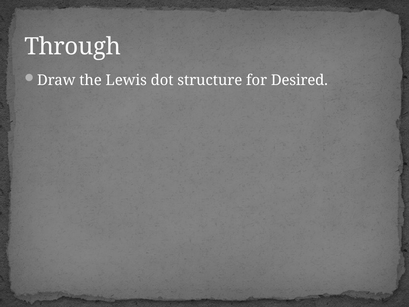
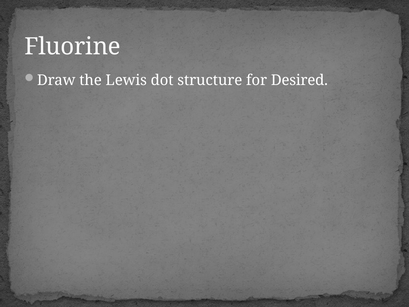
Through: Through -> Fluorine (73, 47)
